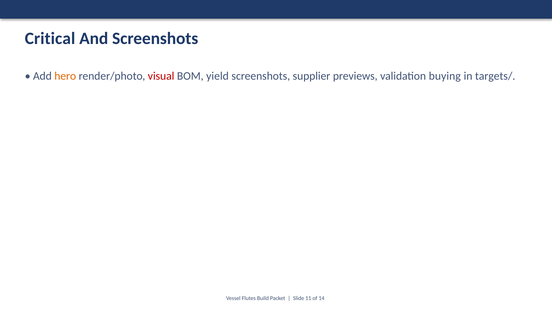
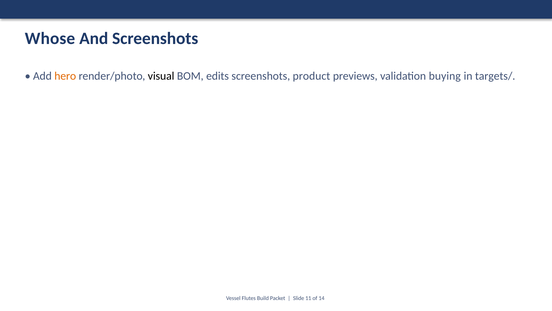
Critical: Critical -> Whose (50, 38)
visual colour: red -> black (161, 76)
yield: yield -> edits (218, 76)
supplier: supplier -> product (311, 76)
